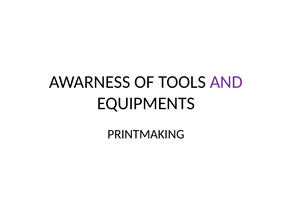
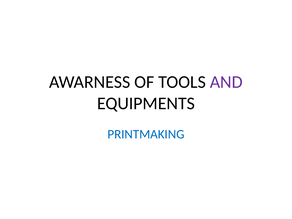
PRINTMAKING colour: black -> blue (146, 134)
